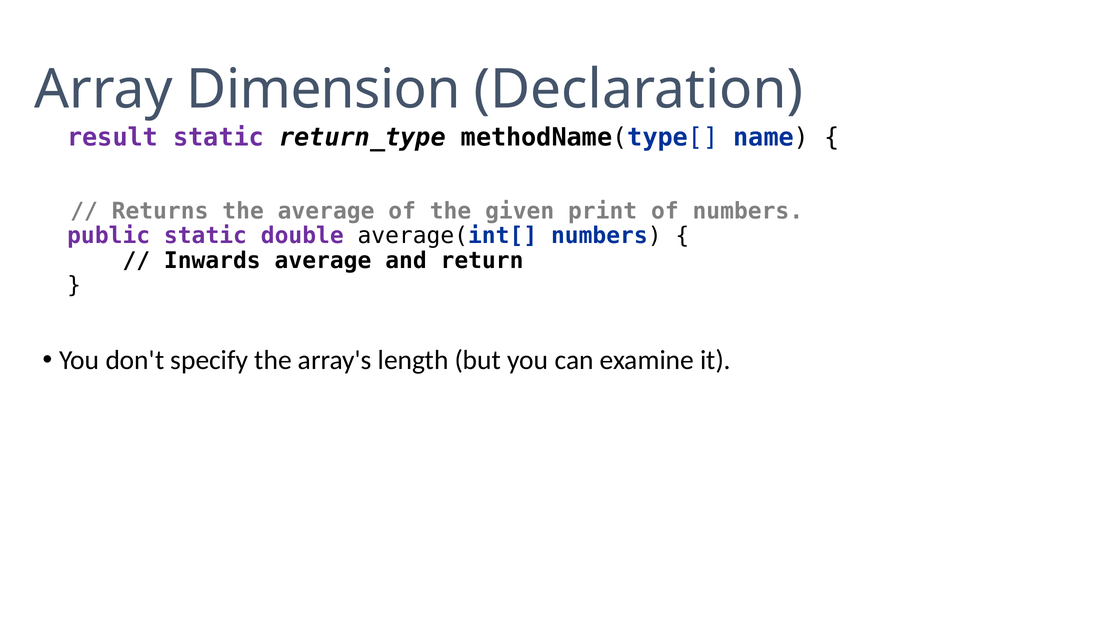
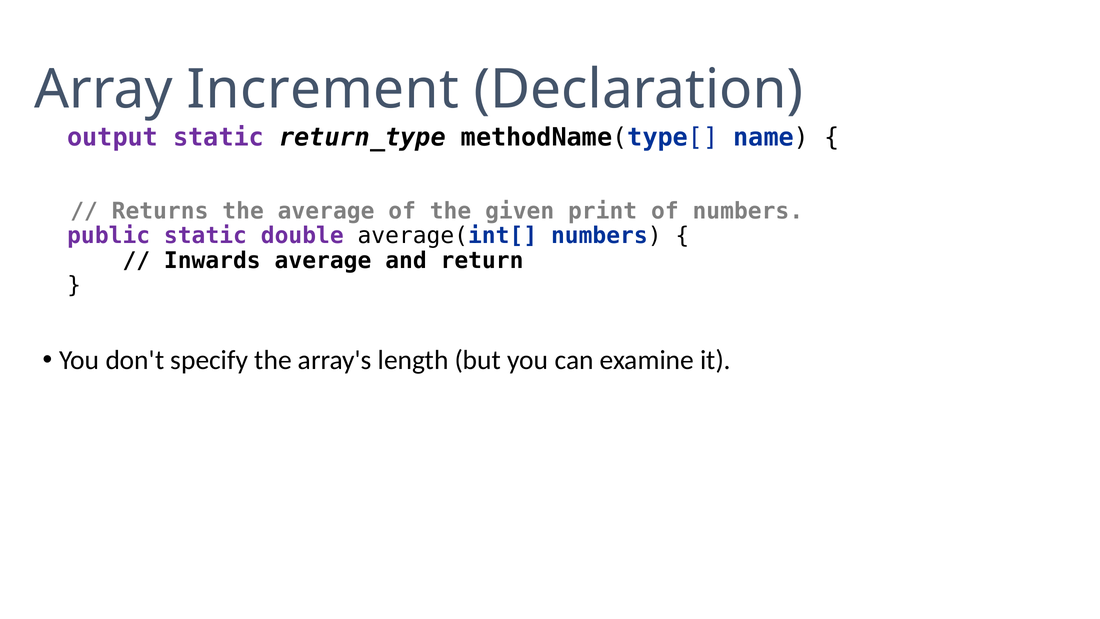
Dimension: Dimension -> Increment (323, 90)
result: result -> output (113, 137)
